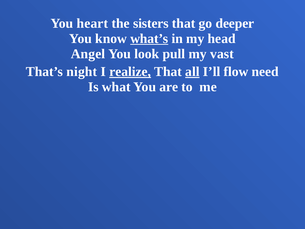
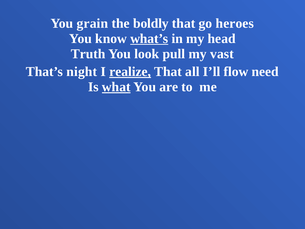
heart: heart -> grain (92, 23)
sisters: sisters -> boldly (151, 23)
deeper: deeper -> heroes (235, 23)
Angel: Angel -> Truth (88, 54)
all underline: present -> none (192, 72)
what underline: none -> present (116, 87)
